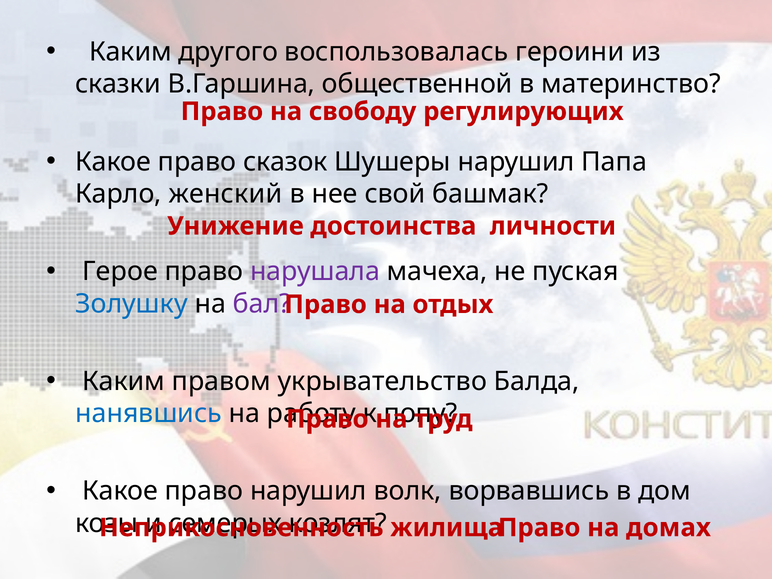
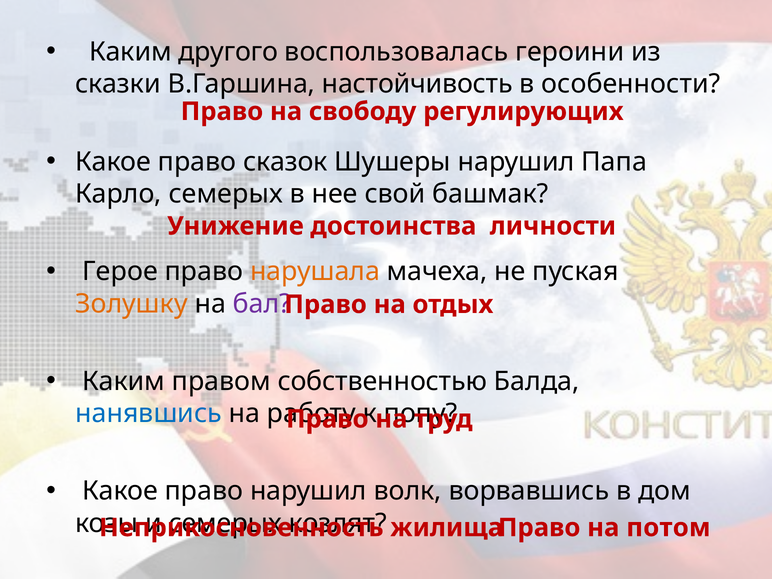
общественной: общественной -> настойчивость (417, 84)
материнство: материнство -> особенности (631, 84)
Карло женский: женский -> семерых (226, 194)
нарушала colour: purple -> orange (315, 272)
Золушку colour: blue -> orange (131, 304)
укрывательство: укрывательство -> собственностью (382, 381)
домах: домах -> потом (668, 528)
